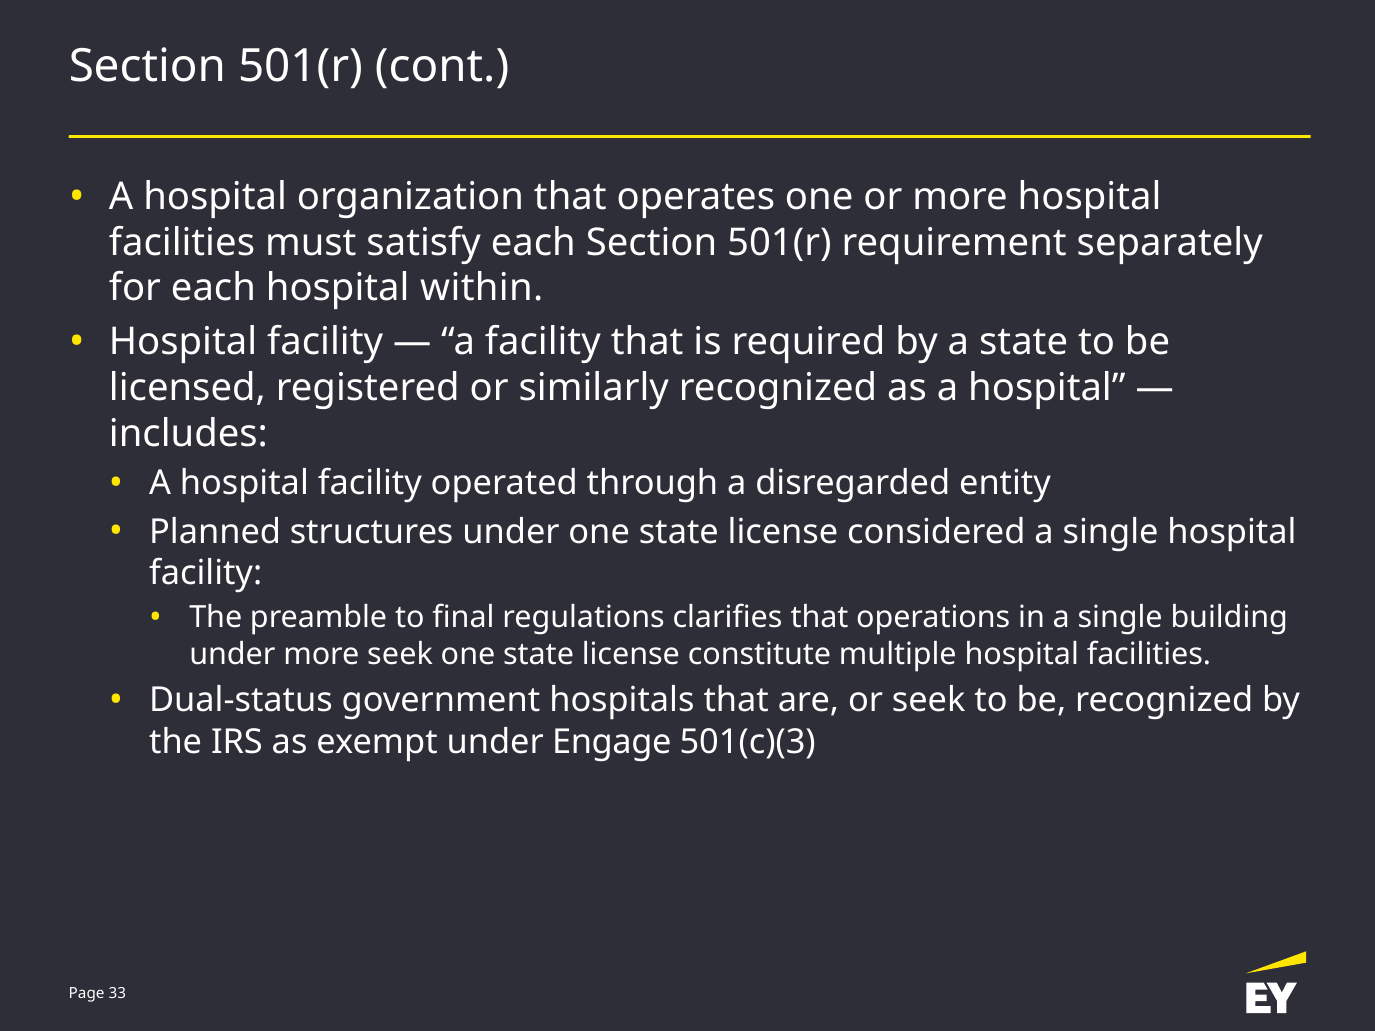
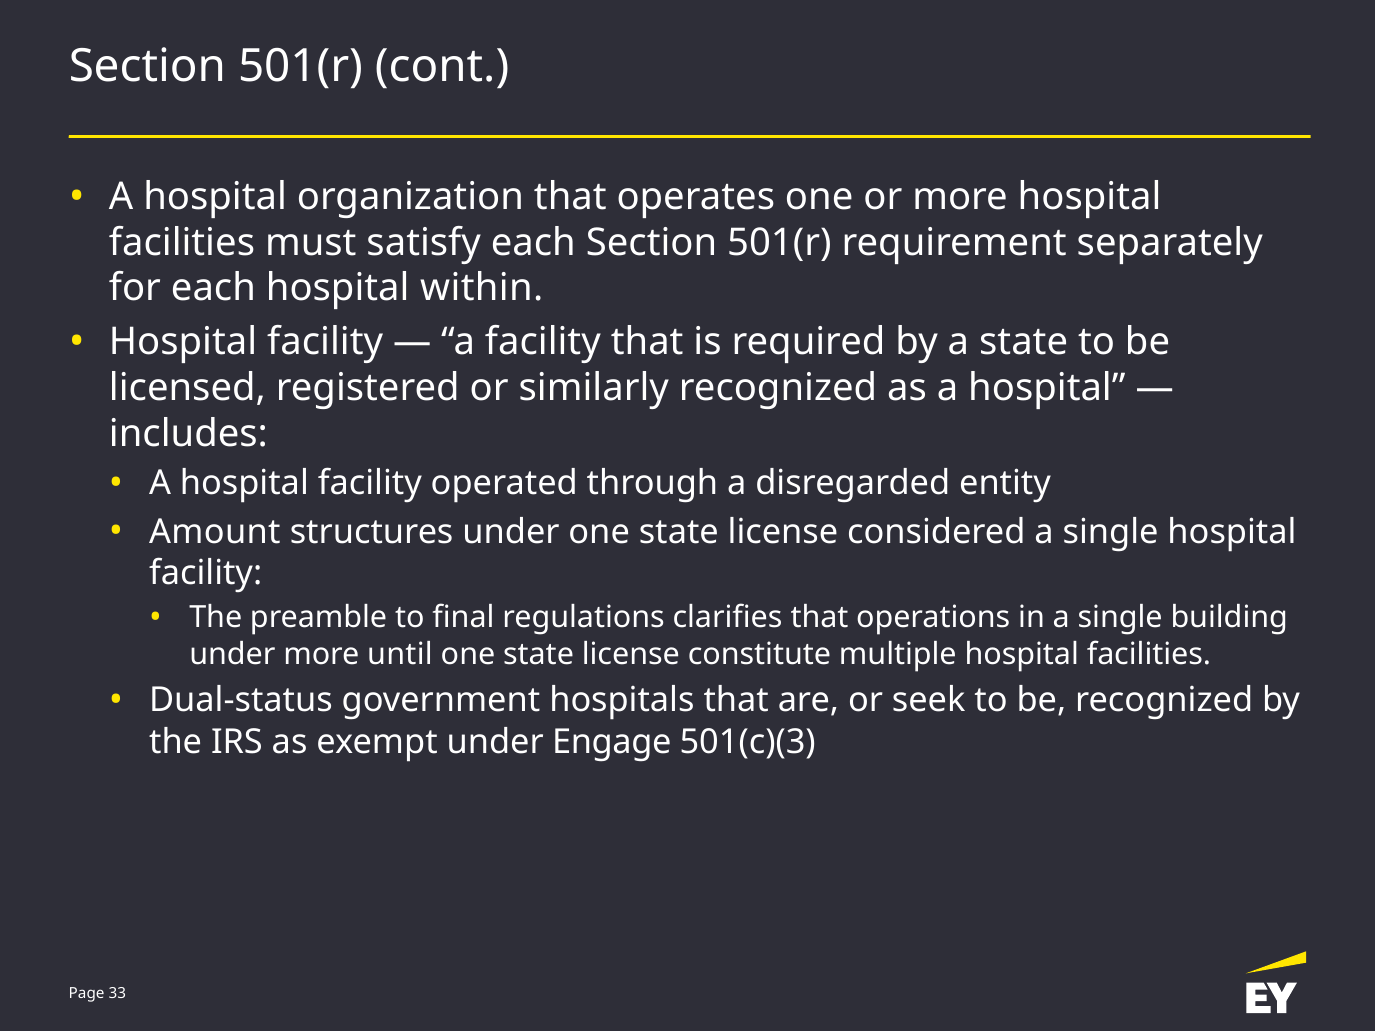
Planned: Planned -> Amount (215, 532)
more seek: seek -> until (400, 655)
